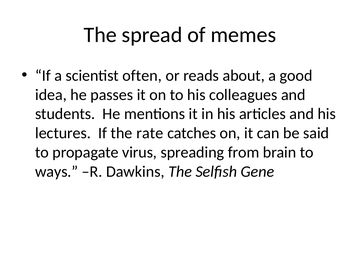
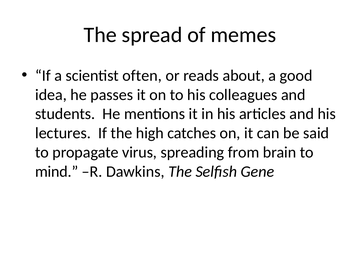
rate: rate -> high (150, 133)
ways: ways -> mind (57, 172)
